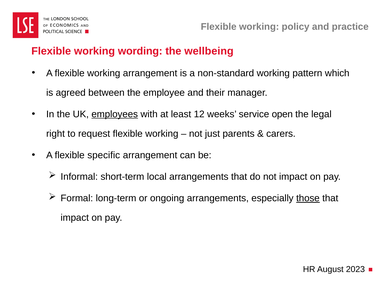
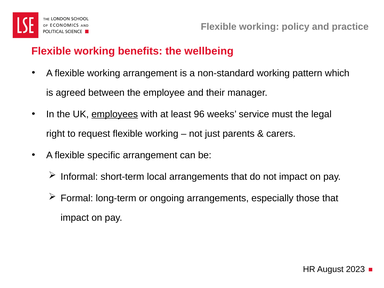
wording: wording -> benefits (140, 51)
12: 12 -> 96 (199, 114)
open: open -> must (282, 114)
those underline: present -> none (308, 198)
